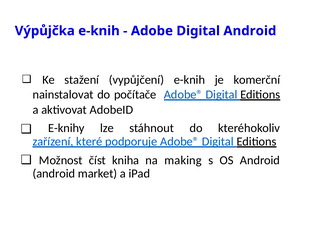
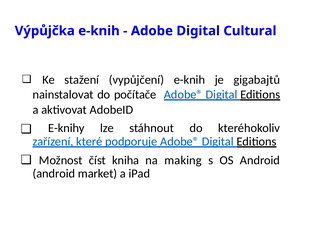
Digital Android: Android -> Cultural (250, 31)
komerční: komerční -> gigabajtů (257, 80)
